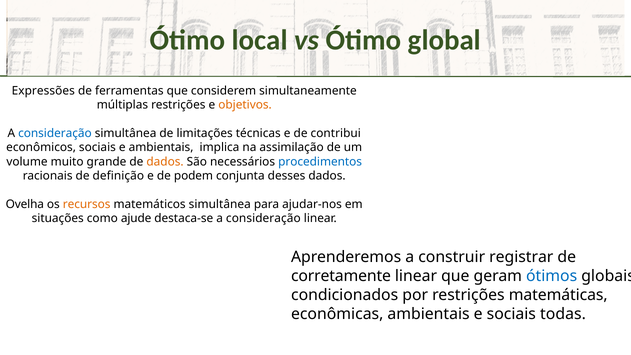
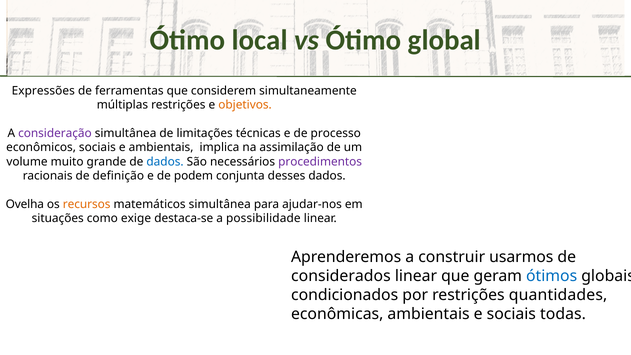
consideração colour: blue -> purple (55, 133)
contribui: contribui -> processo (336, 133)
dados colour: orange -> blue (165, 162)
procedimentos colour: blue -> purple (320, 162)
ajude: ajude -> exige (136, 219)
destaca-se a consideração: consideração -> possibilidade (263, 219)
registrar: registrar -> usarmos (521, 257)
corretamente: corretamente -> considerados (341, 276)
matemáticas: matemáticas -> quantidades (558, 295)
